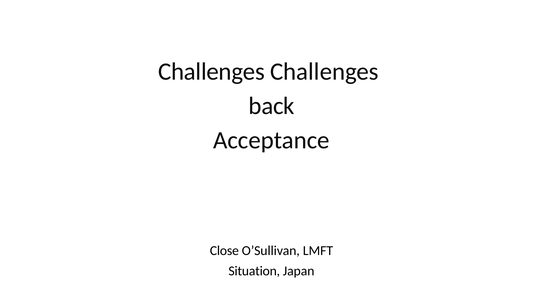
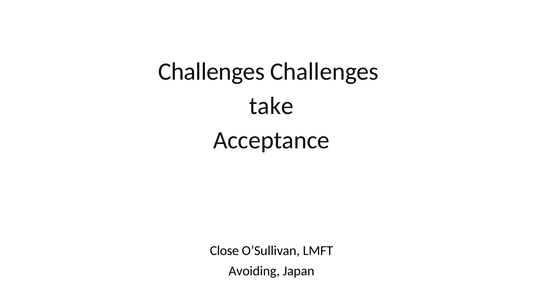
back: back -> take (271, 106)
Situation: Situation -> Avoiding (254, 271)
